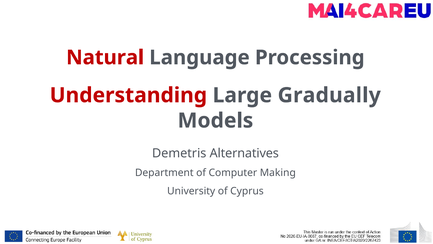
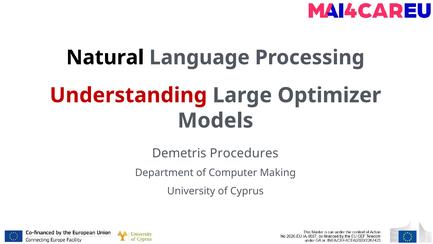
Natural colour: red -> black (105, 57)
Gradually: Gradually -> Optimizer (329, 95)
Alternatives: Alternatives -> Procedures (244, 153)
